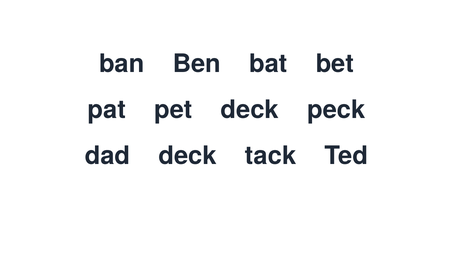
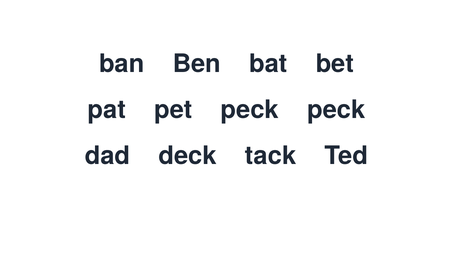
pet deck: deck -> peck (250, 110)
